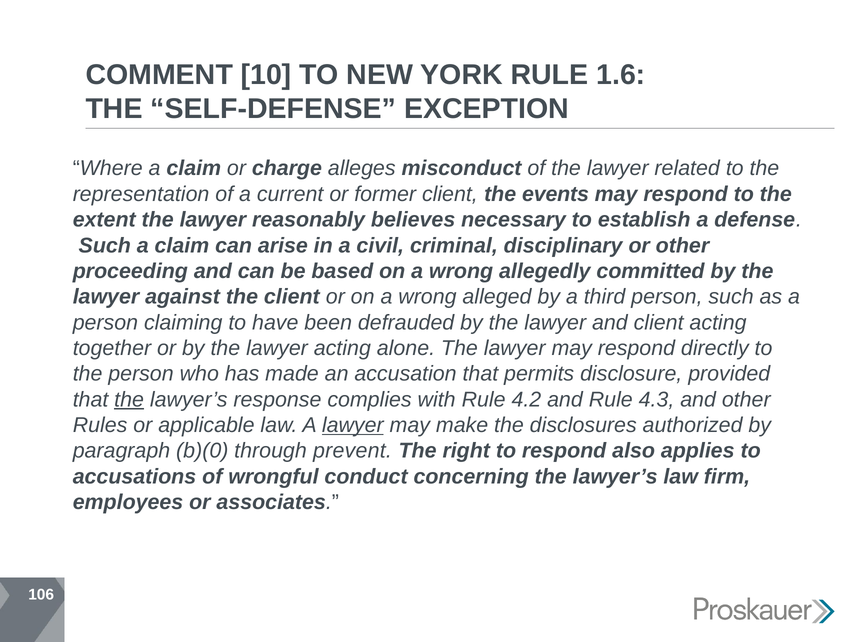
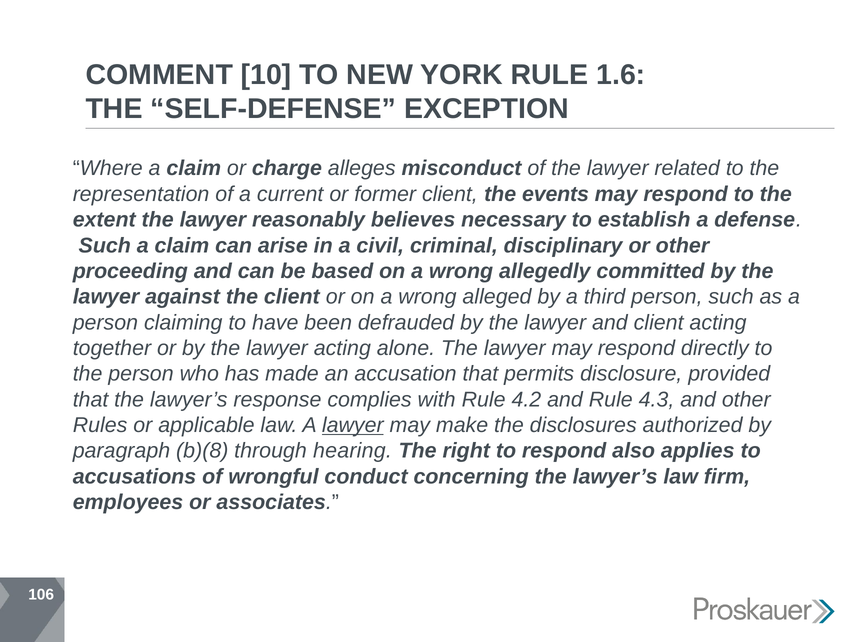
the underline: present -> none (129, 400)
b)(0: b)(0 -> b)(8 (202, 451)
prevent: prevent -> hearing (352, 451)
